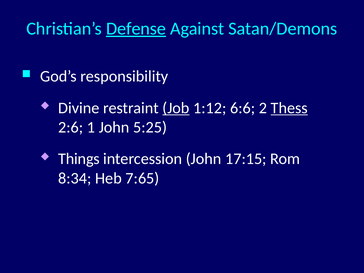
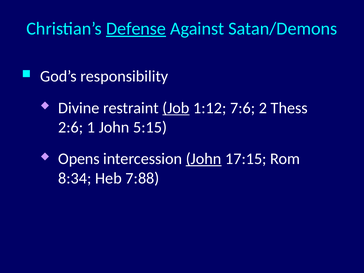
6:6: 6:6 -> 7:6 (243, 108)
Thess underline: present -> none (289, 108)
5:25: 5:25 -> 5:15 (150, 127)
Things: Things -> Opens (79, 159)
John underline: none -> present (204, 159)
7:65: 7:65 -> 7:88 (142, 178)
